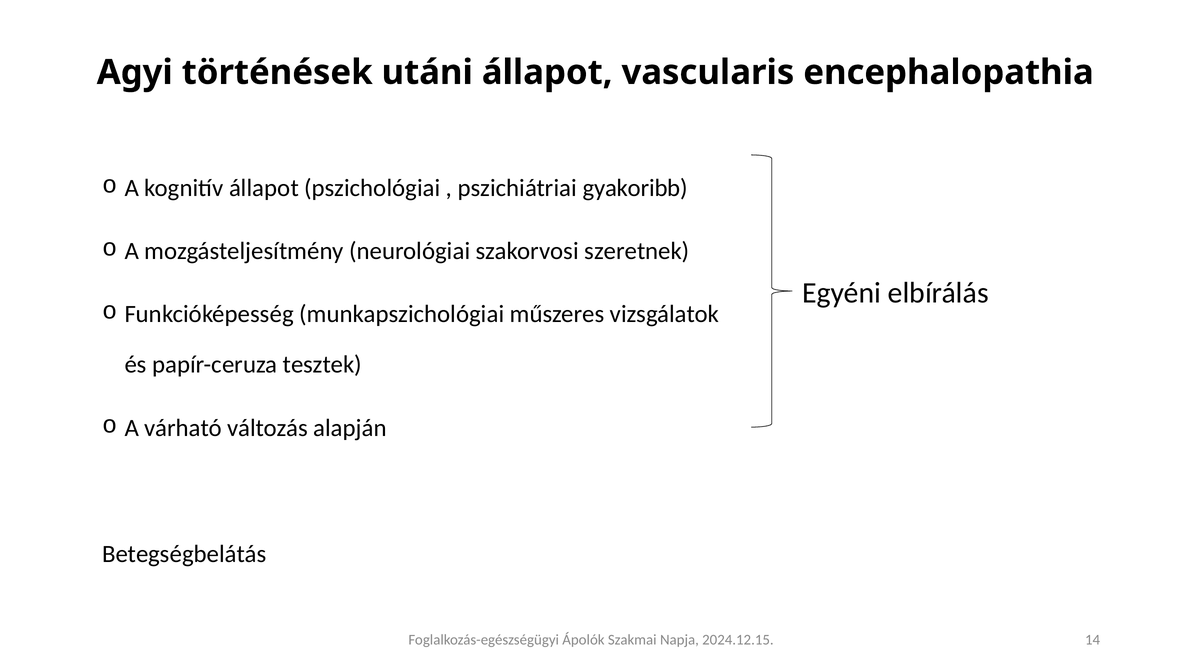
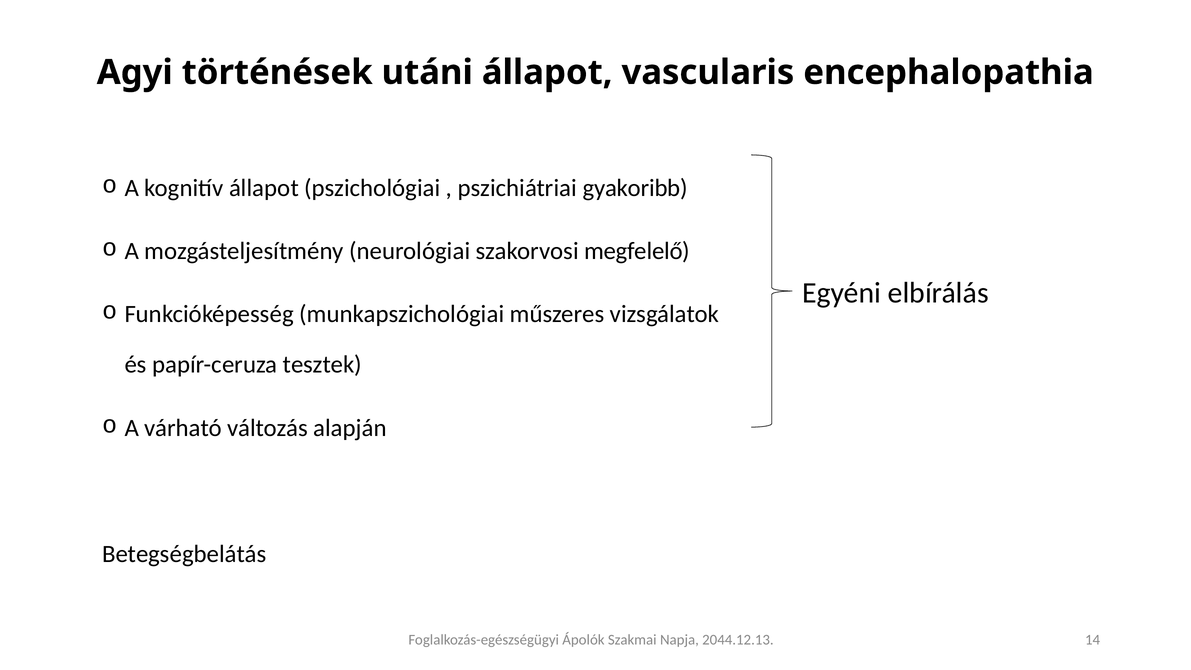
szeretnek: szeretnek -> megfelelő (637, 251)
2024.12.15: 2024.12.15 -> 2044.12.13 (738, 640)
